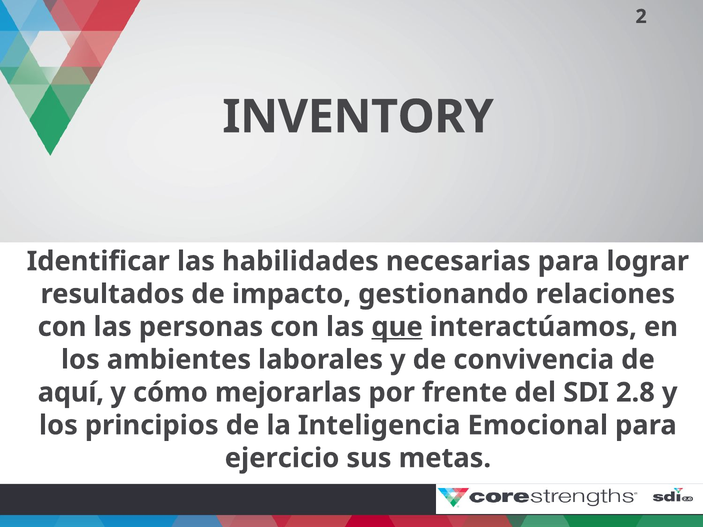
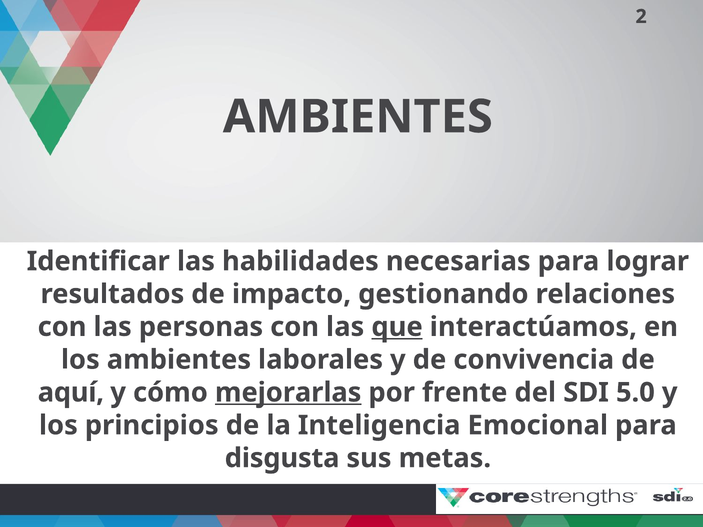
INVENTORY: INVENTORY -> AMBIENTES (358, 117)
mejorarlas underline: none -> present (288, 393)
2.8: 2.8 -> 5.0 (635, 393)
ejercicio: ejercicio -> disgusta (282, 458)
